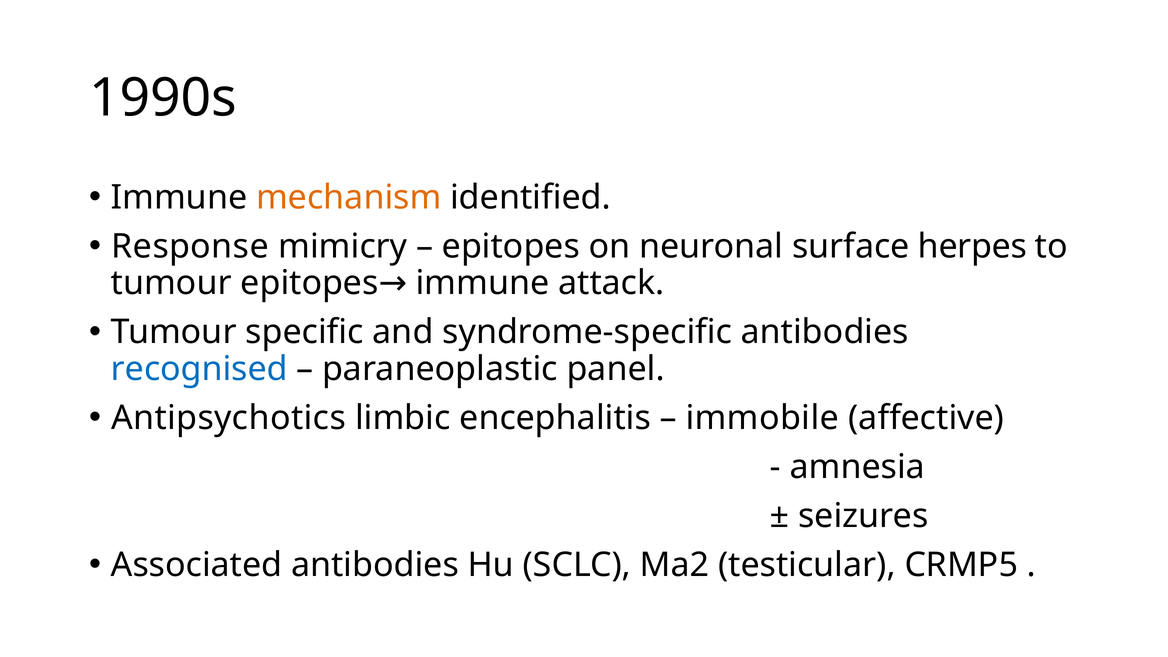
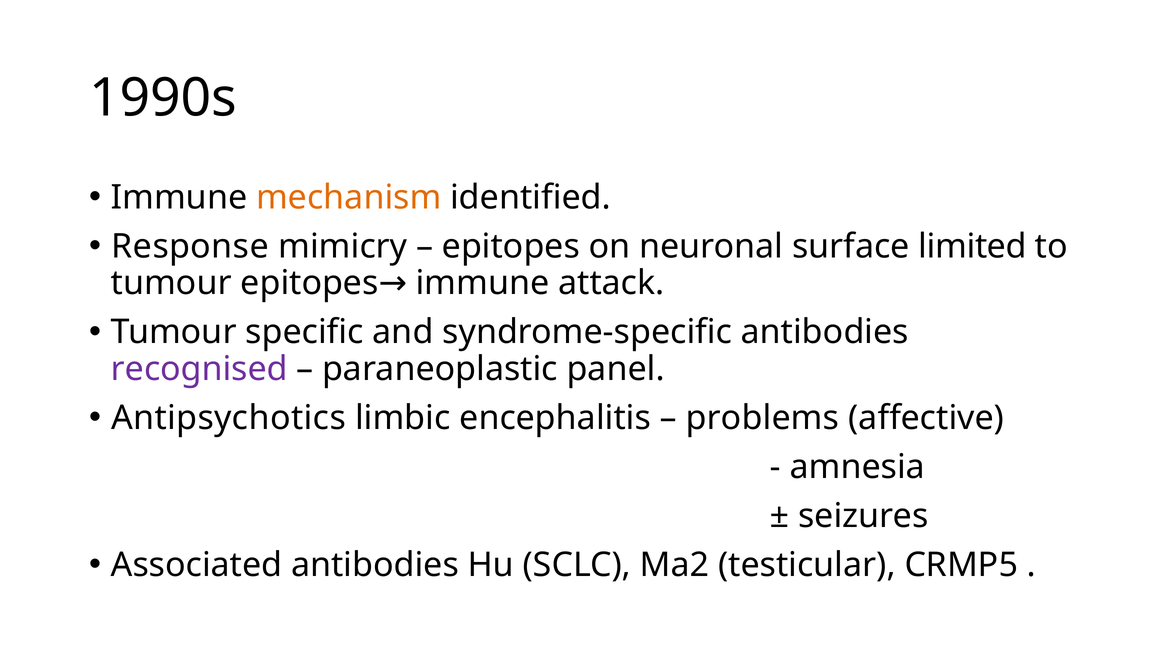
herpes: herpes -> limited (972, 246)
recognised colour: blue -> purple (199, 369)
immobile: immobile -> problems (762, 418)
